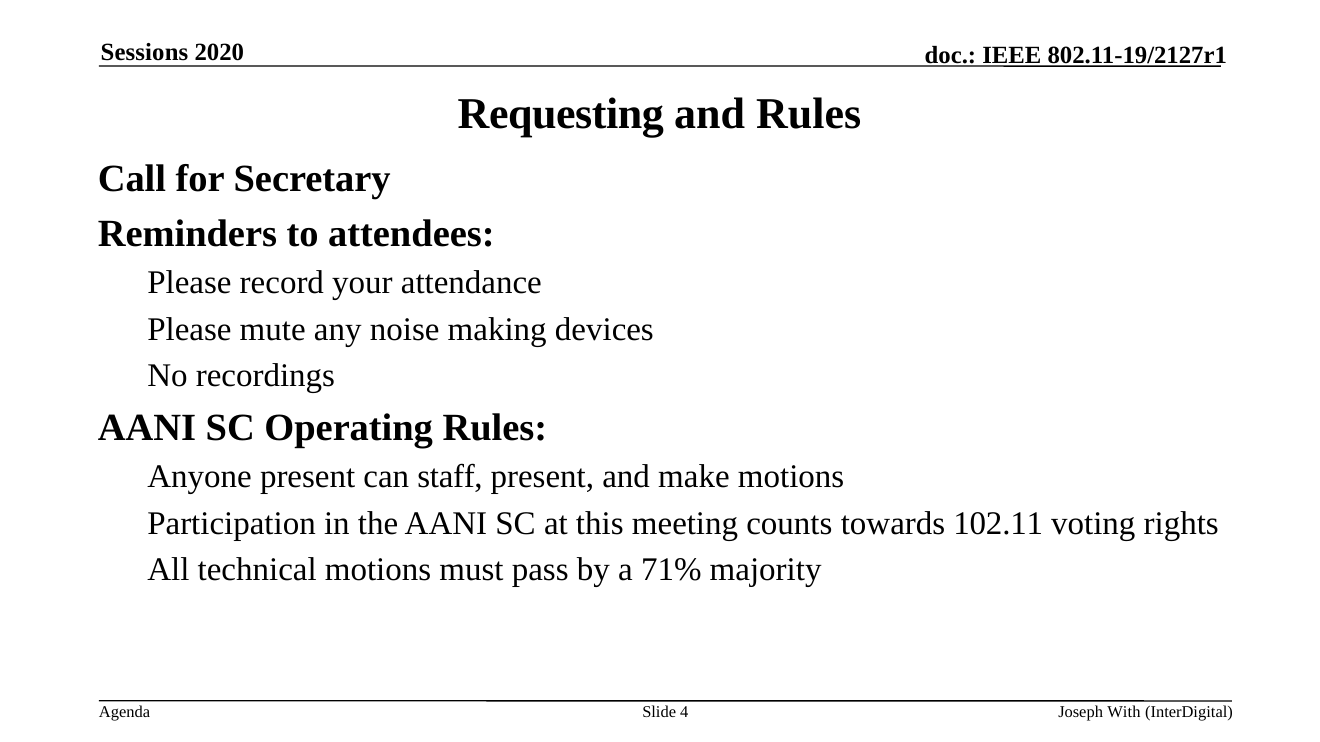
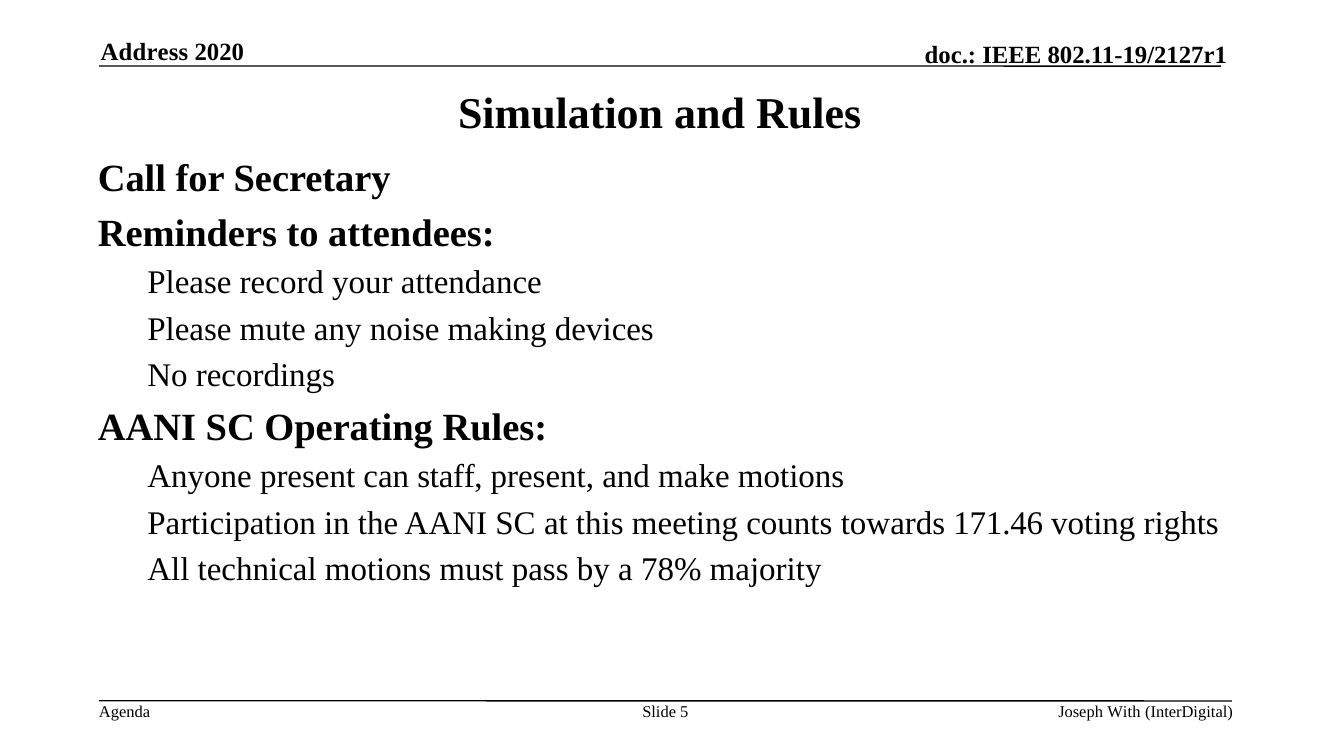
Sessions: Sessions -> Address (144, 52)
Requesting: Requesting -> Simulation (561, 114)
102.11: 102.11 -> 171.46 (998, 524)
71%: 71% -> 78% (671, 570)
4: 4 -> 5 (684, 712)
